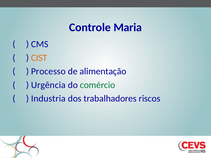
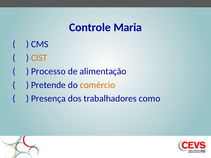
Urgência: Urgência -> Pretende (48, 85)
comércio colour: green -> orange (98, 85)
Industria: Industria -> Presença (48, 99)
riscos: riscos -> como (150, 99)
